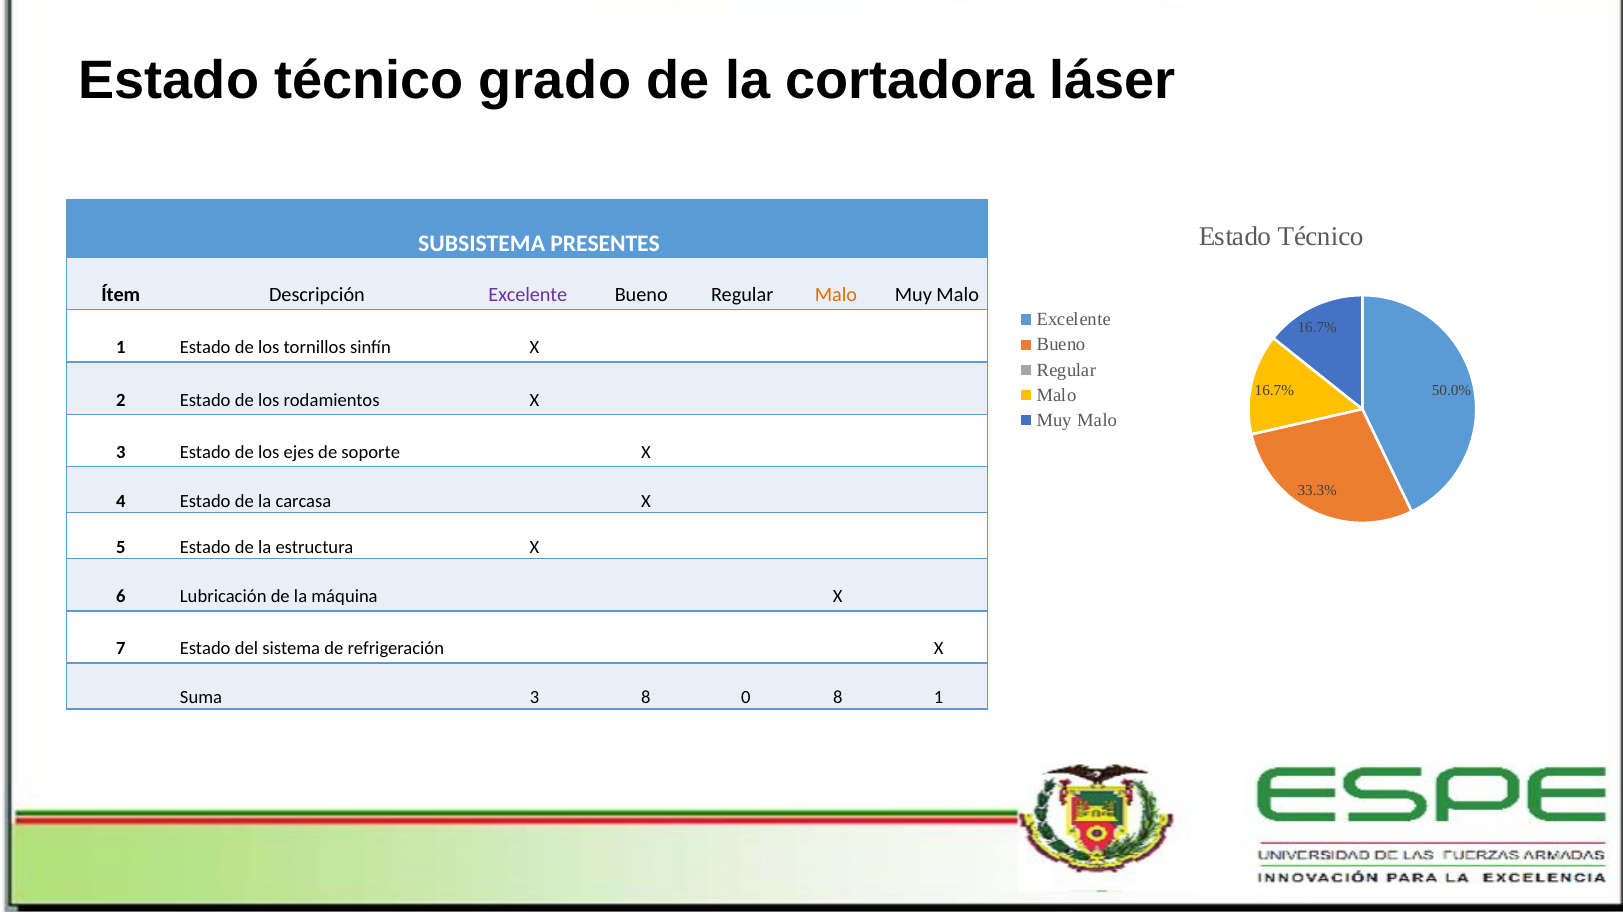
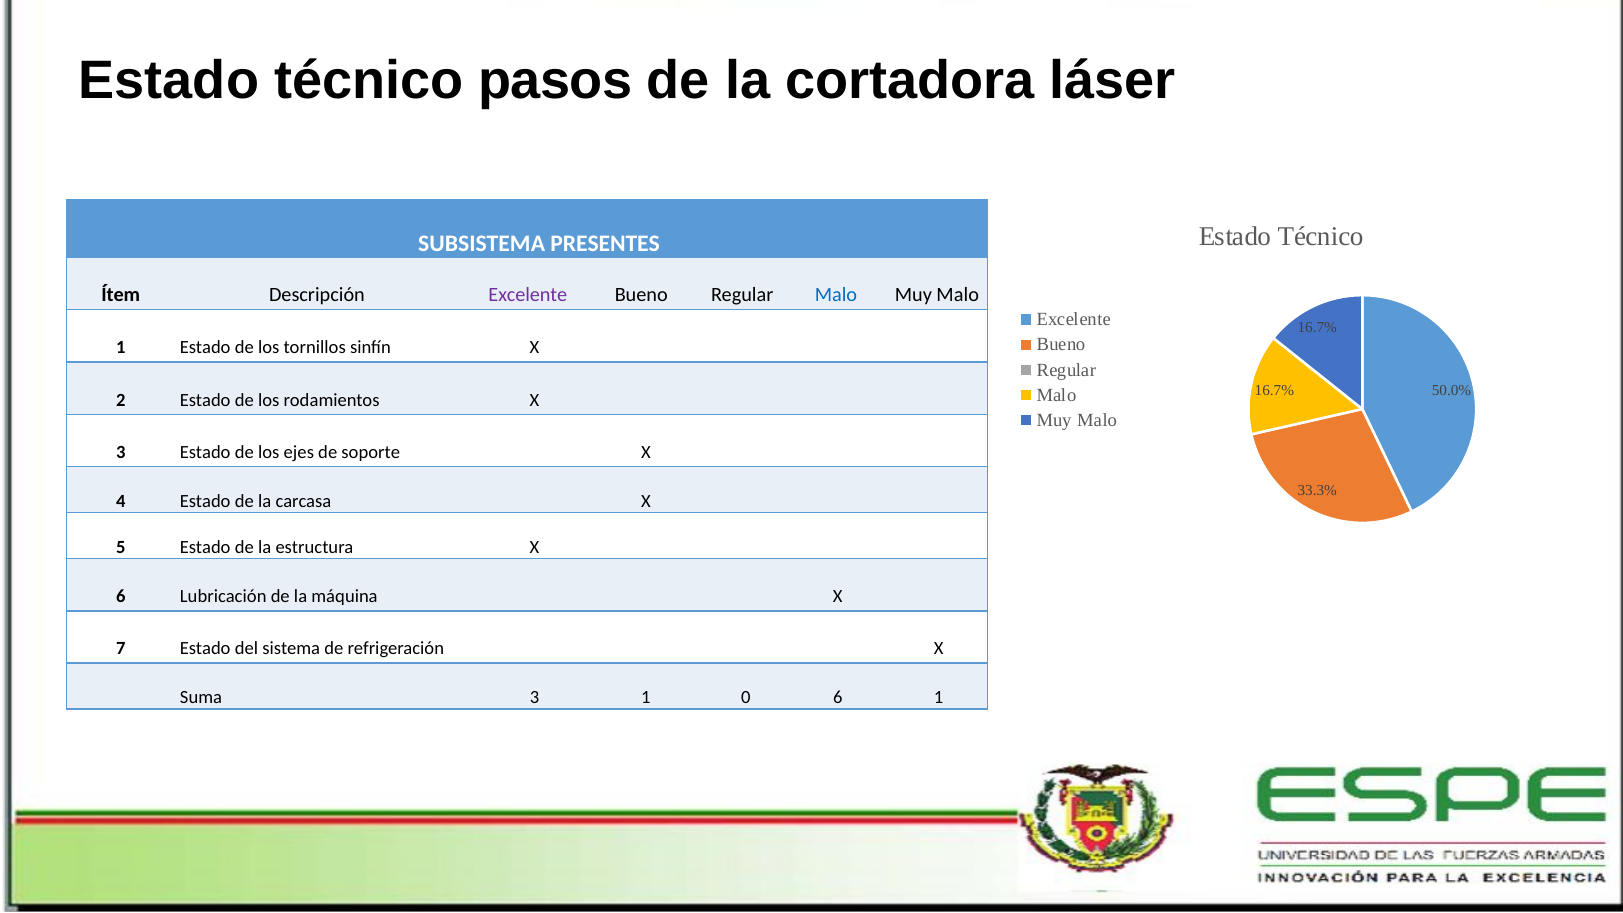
grado: grado -> pasos (555, 81)
Malo colour: orange -> blue (836, 295)
3 8: 8 -> 1 (646, 698)
0 8: 8 -> 6 (838, 698)
